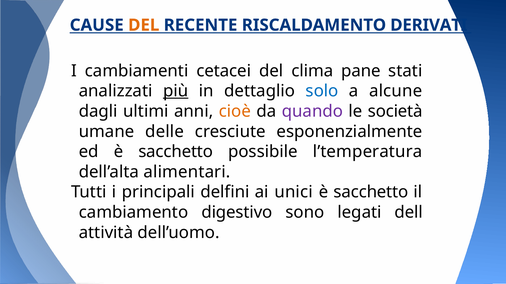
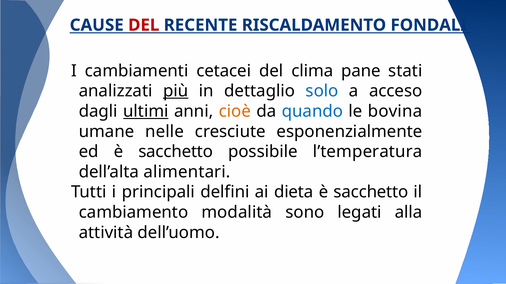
DEL colour: orange -> red (144, 25)
DERIVATI: DERIVATI -> FONDALI (429, 25)
alcune: alcune -> acceso (396, 91)
ultimi underline: none -> present (146, 112)
quando colour: purple -> blue (312, 112)
società: società -> bovina (395, 112)
delle: delle -> nelle (165, 132)
unici: unici -> dieta (294, 192)
digestivo: digestivo -> modalità (237, 213)
dell: dell -> alla (409, 213)
